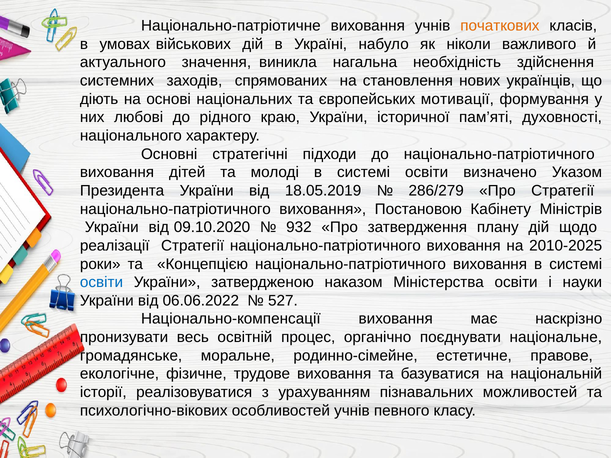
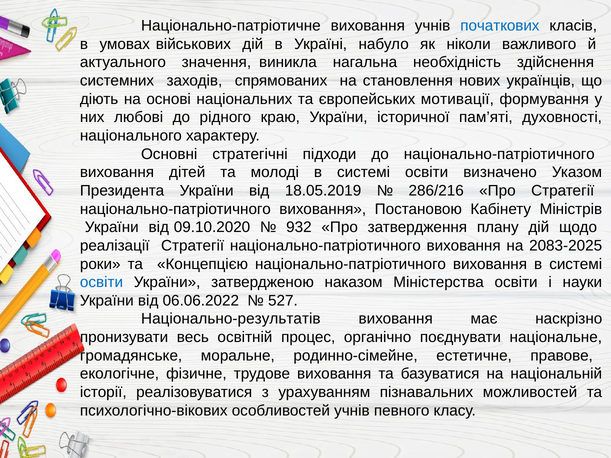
початкових colour: orange -> blue (500, 26)
286/279: 286/279 -> 286/216 (436, 191)
2010-2025: 2010-2025 -> 2083-2025 (566, 246)
Національно-компенсації: Національно-компенсації -> Національно-результатів (231, 319)
